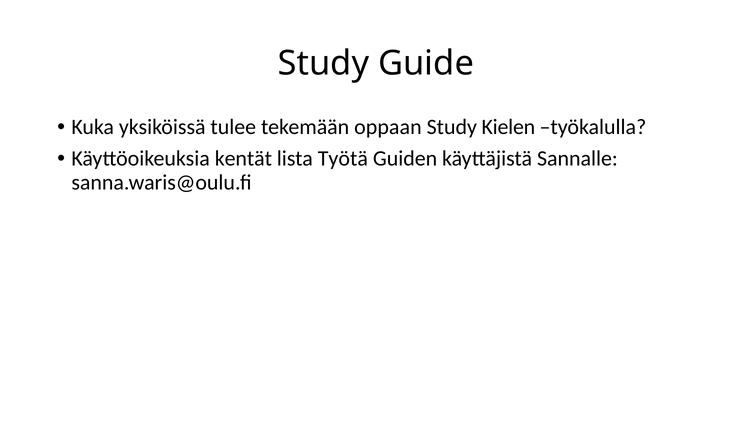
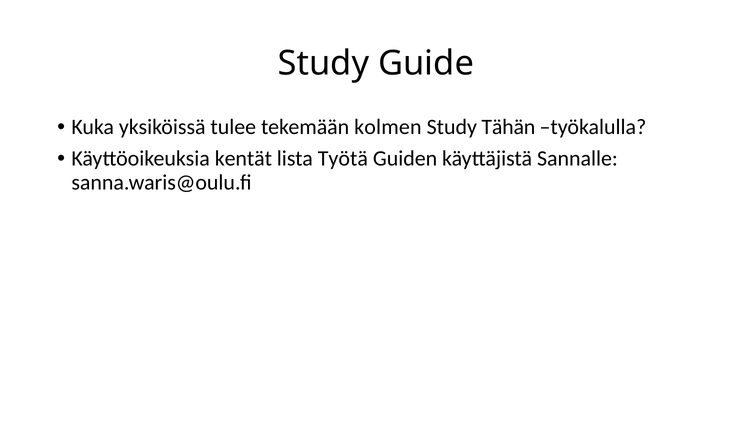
oppaan: oppaan -> kolmen (388, 127)
Kielen: Kielen -> Tähän (508, 127)
